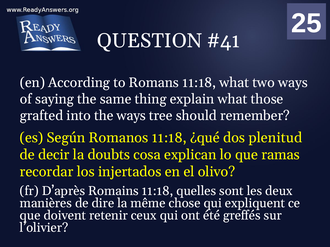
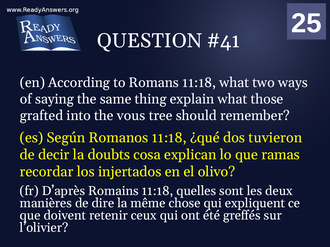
the ways: ways -> vous (131, 116)
plenitud: plenitud -> tuvieron (275, 138)
